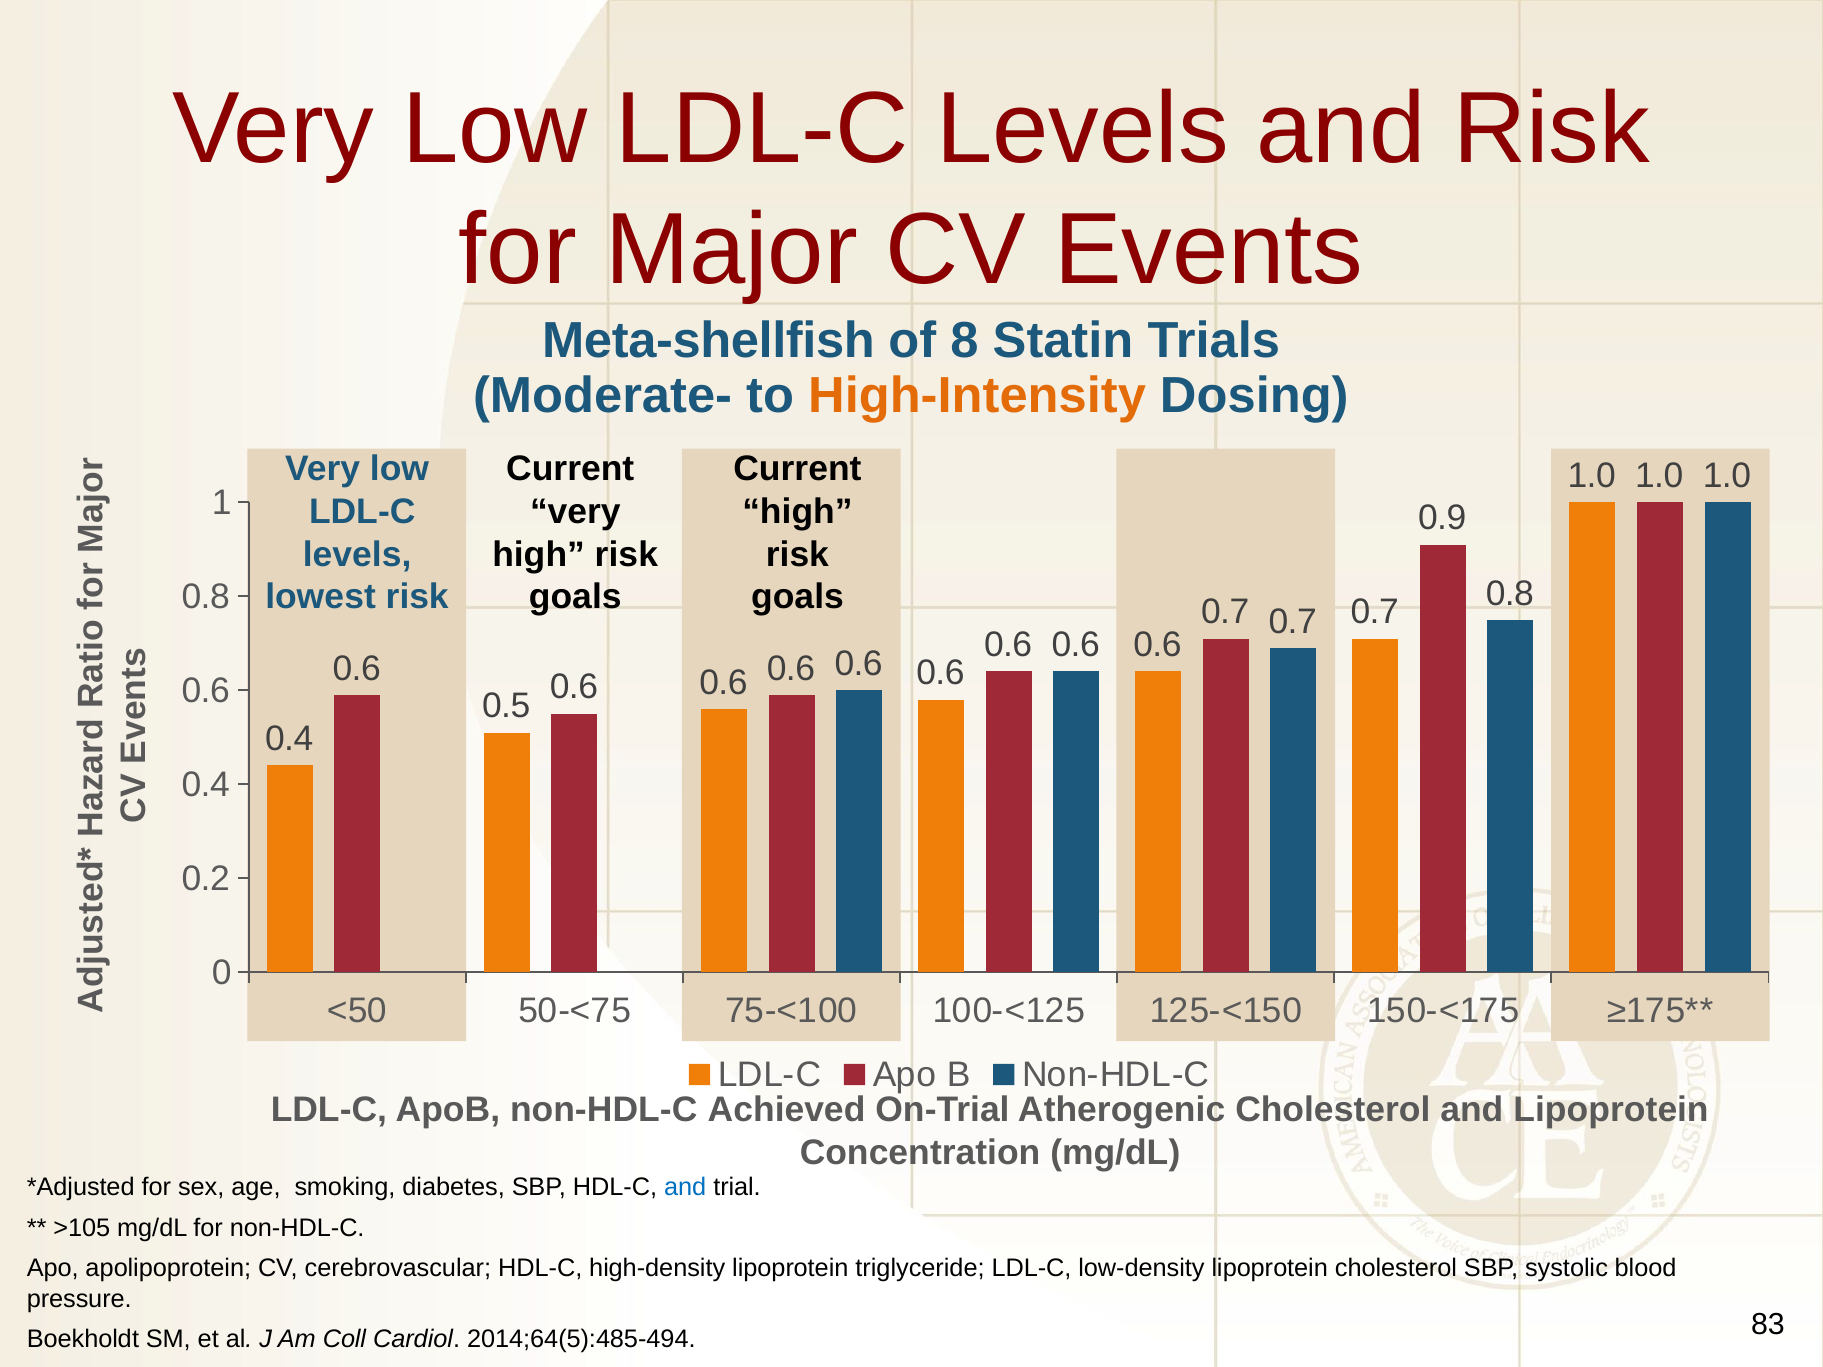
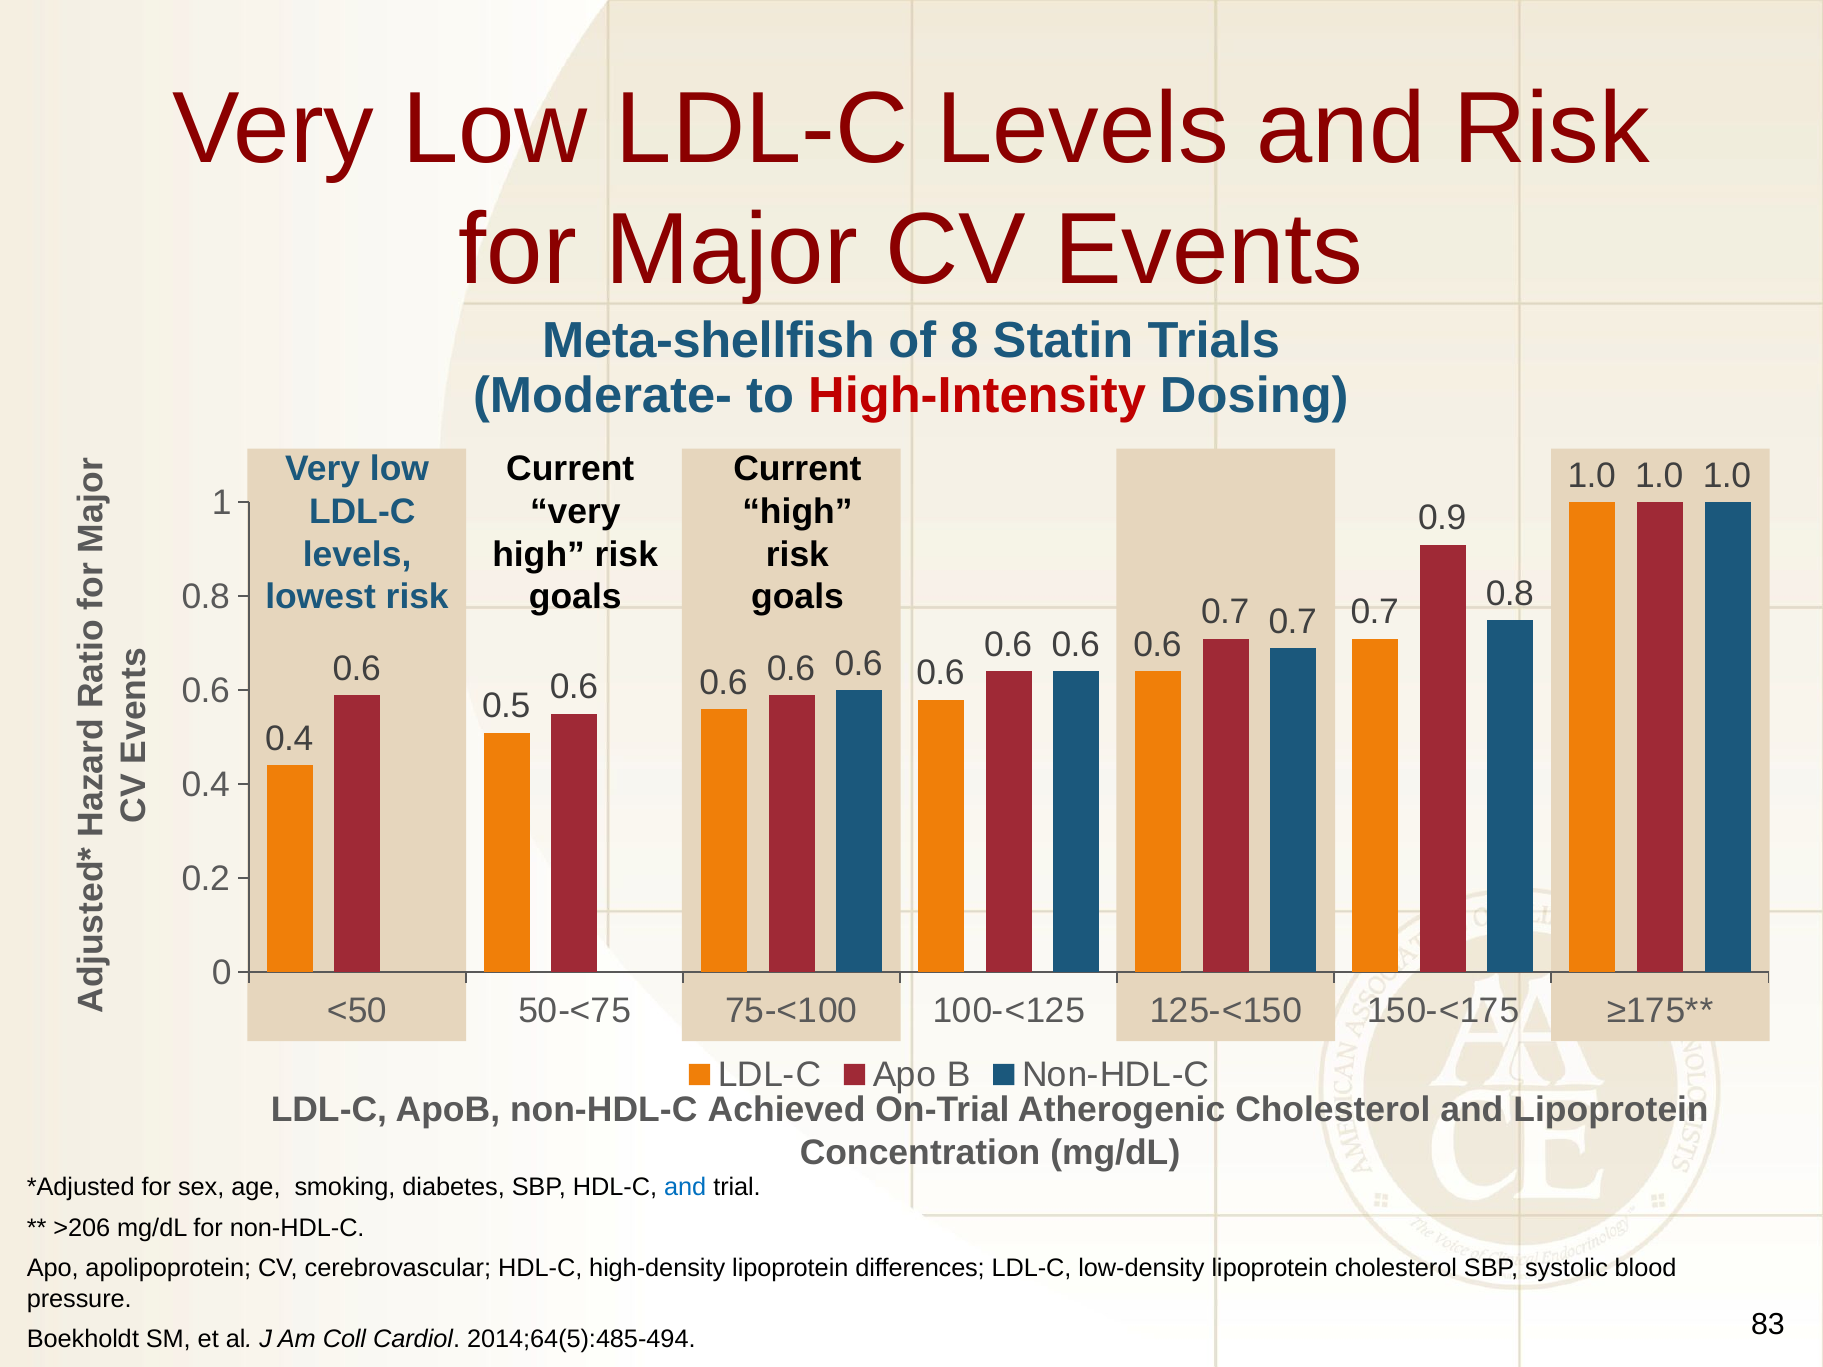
High-Intensity colour: orange -> red (977, 395)
>105: >105 -> >206 (82, 1228)
triglyceride: triglyceride -> differences (920, 1269)
